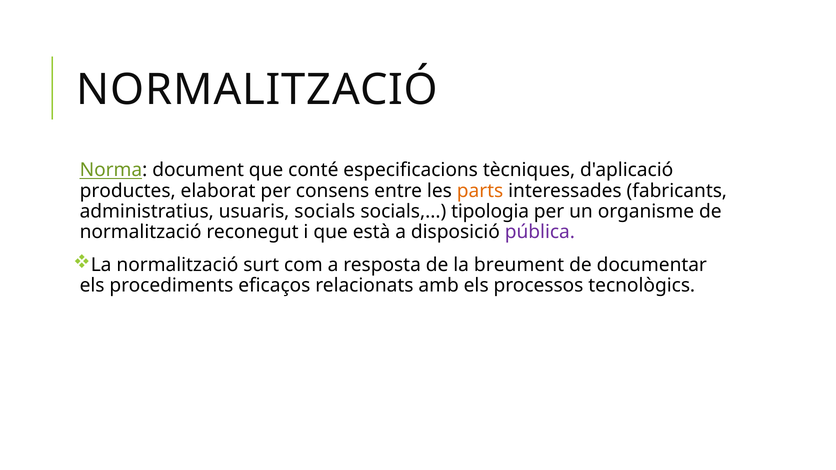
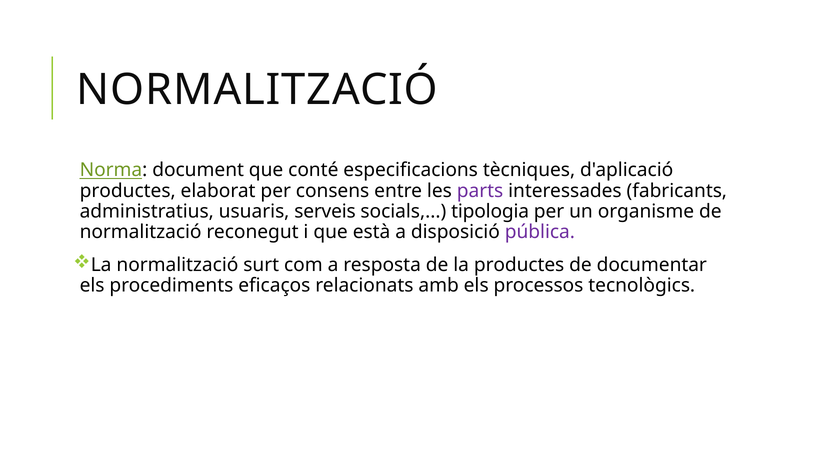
parts colour: orange -> purple (480, 191)
usuaris socials: socials -> serveis (325, 211)
la breument: breument -> productes (519, 265)
